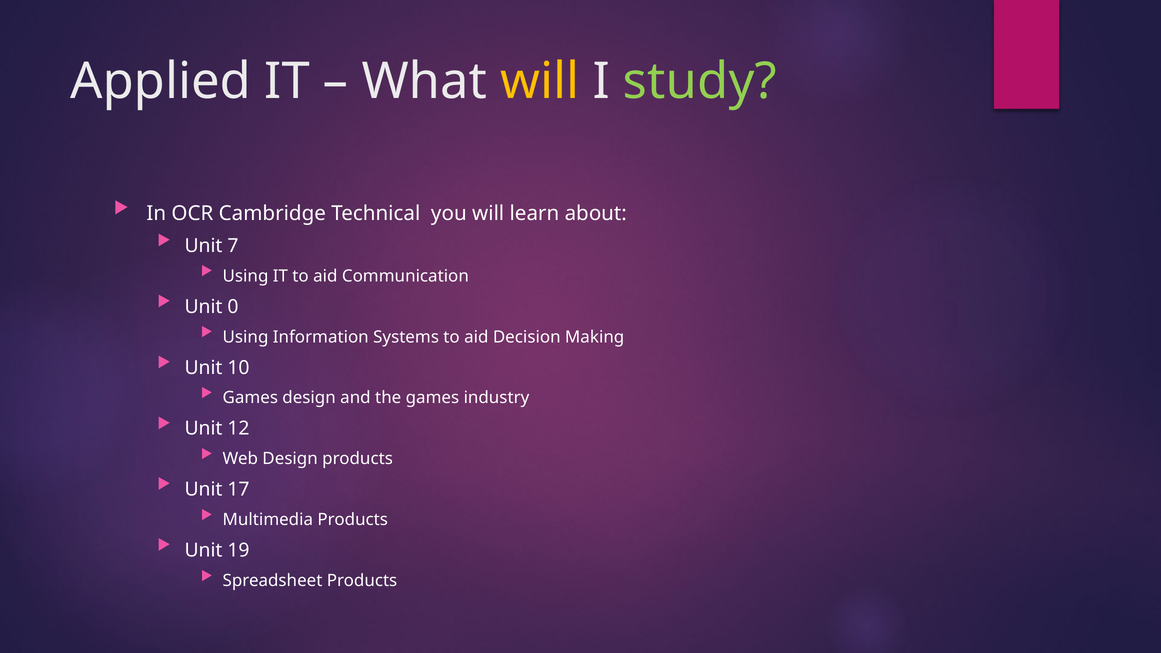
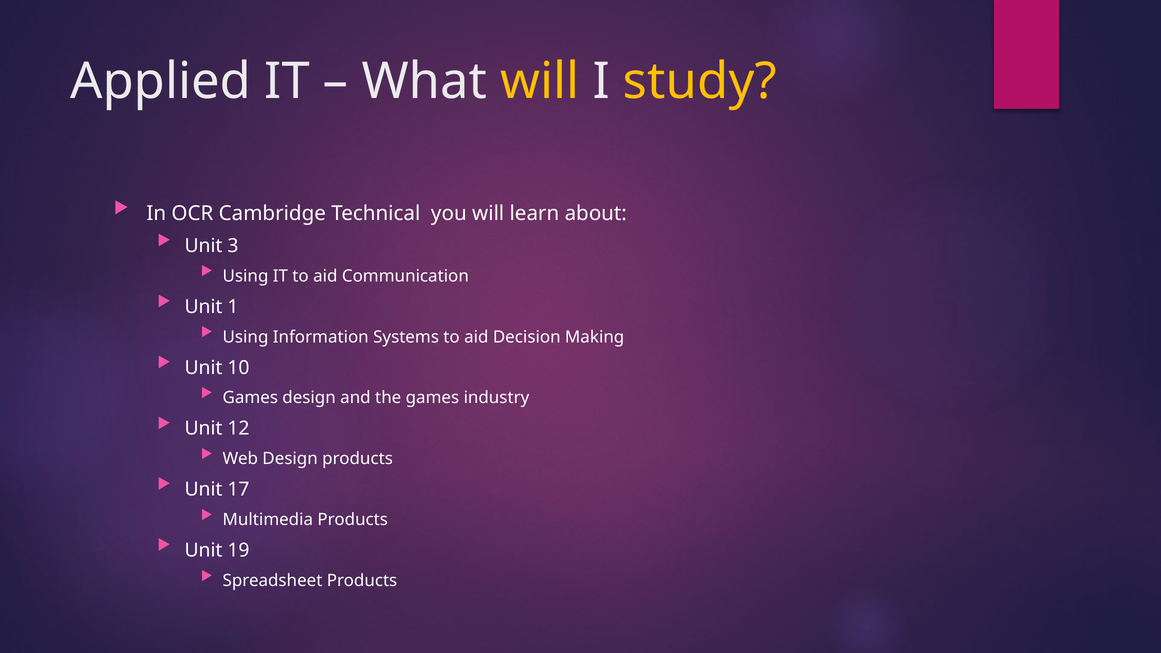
study colour: light green -> yellow (700, 82)
7: 7 -> 3 (233, 246)
0: 0 -> 1 (233, 307)
